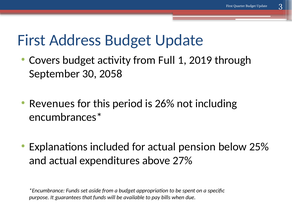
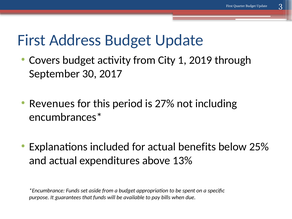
Full: Full -> City (167, 60)
2058: 2058 -> 2017 (111, 74)
26%: 26% -> 27% (165, 103)
pension: pension -> benefits (197, 147)
27%: 27% -> 13% (183, 160)
